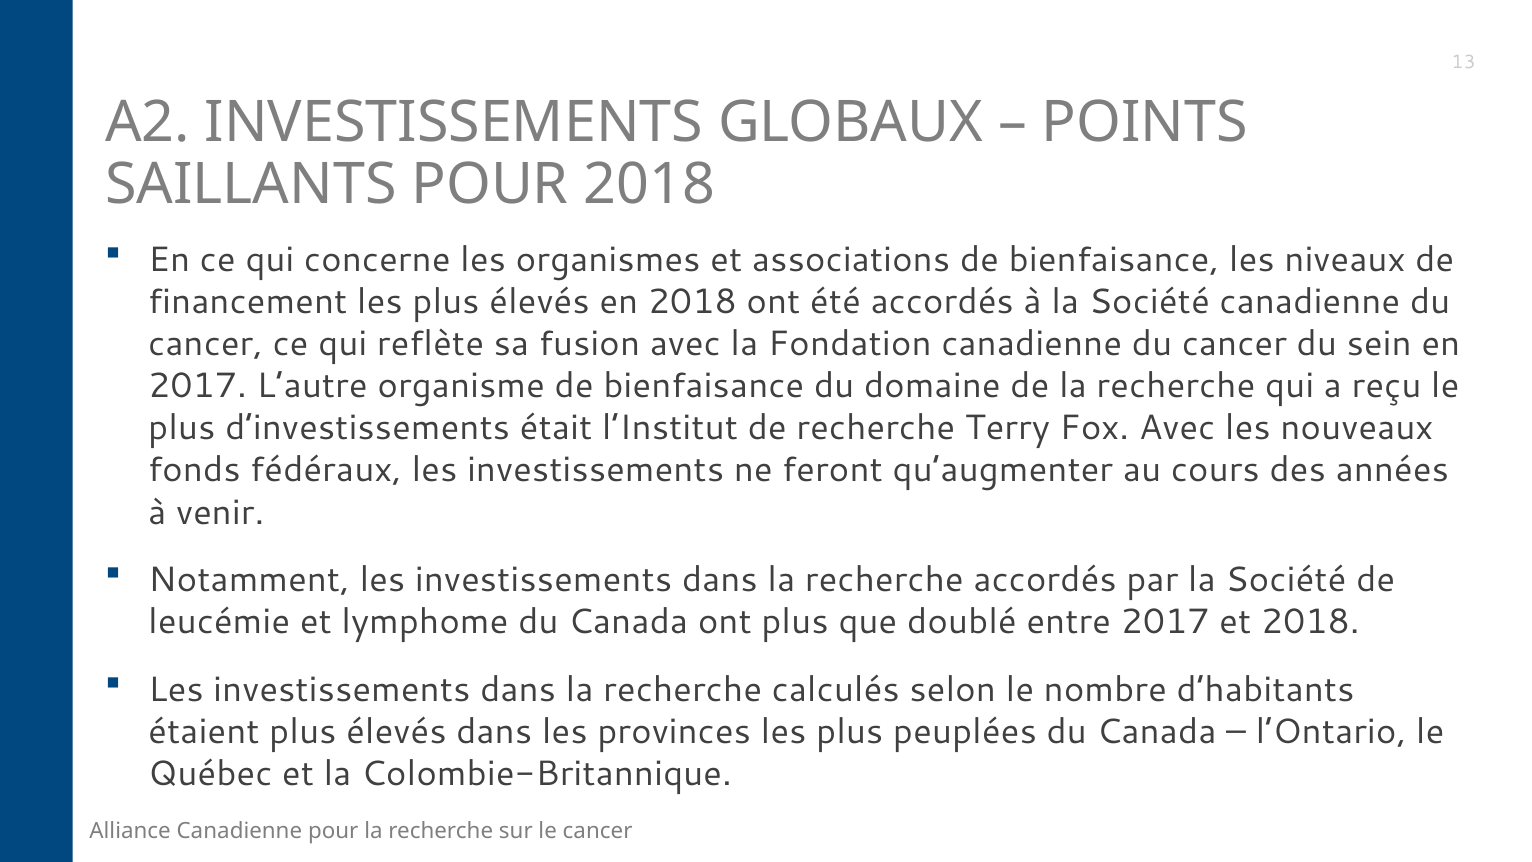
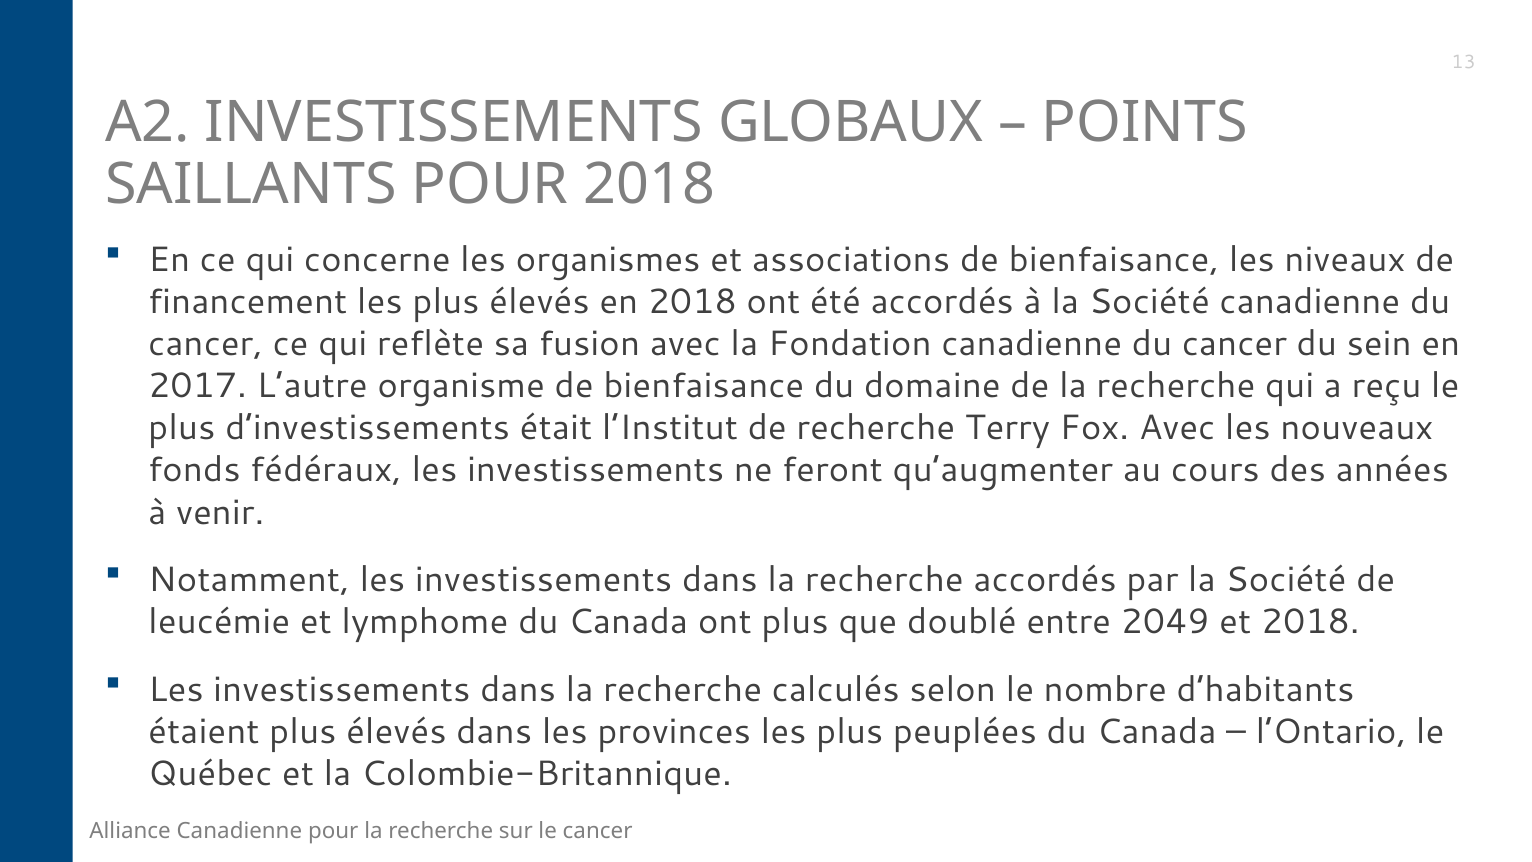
entre 2017: 2017 -> 2049 (1165, 622)
